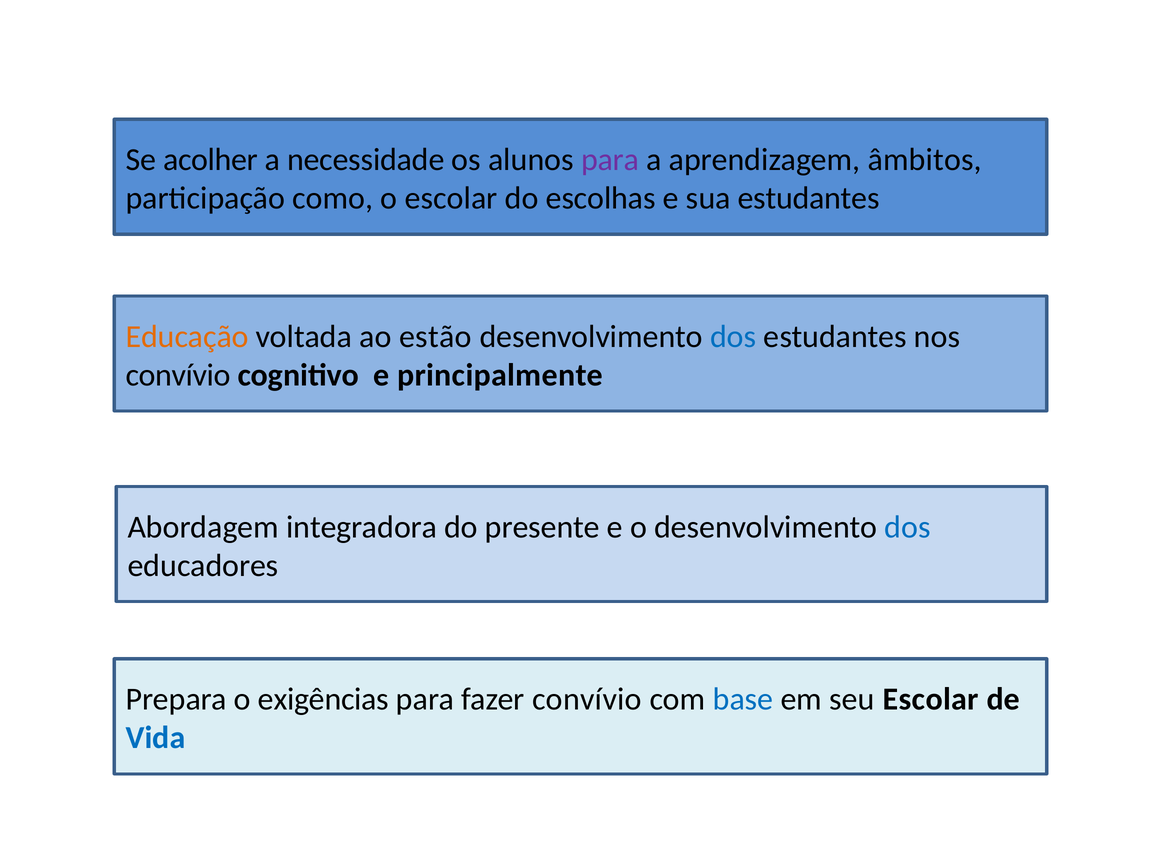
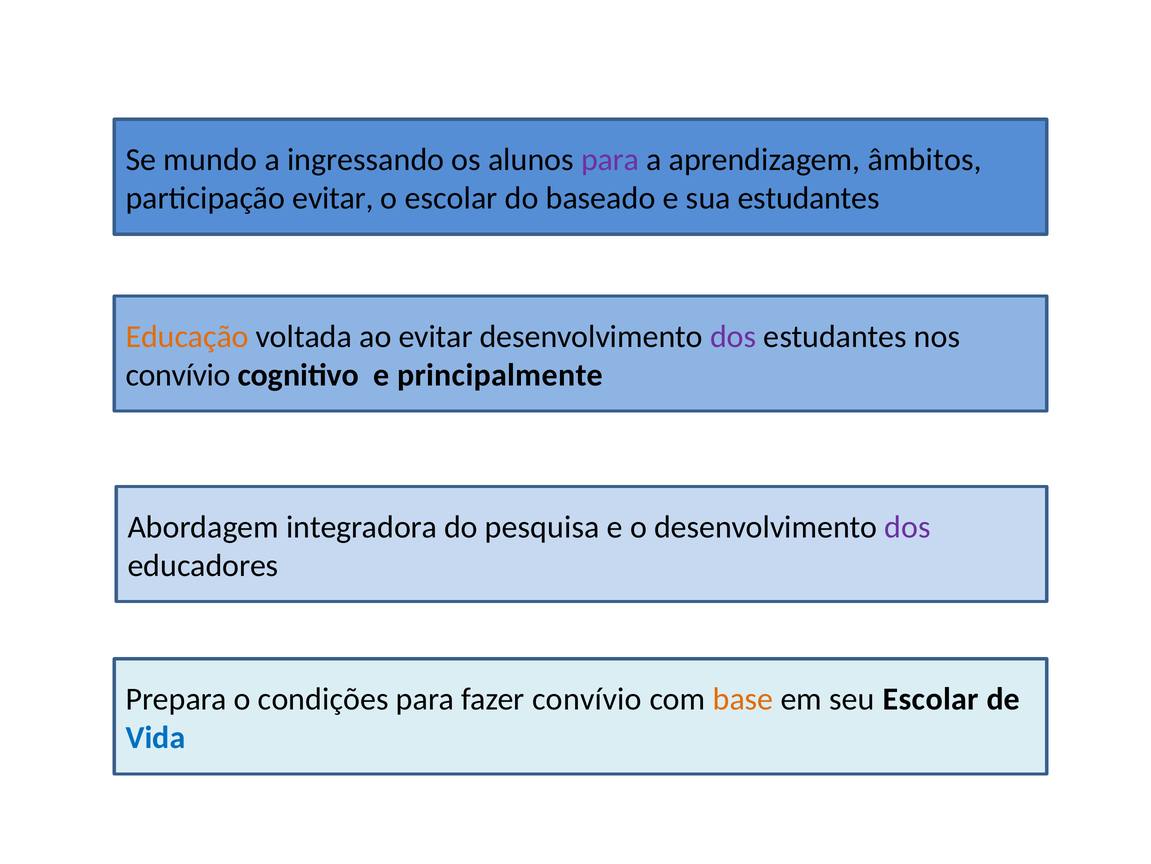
acolher: acolher -> mundo (210, 160)
necessidade: necessidade -> ingressando (366, 160)
participação como: como -> evitar (333, 198)
escolhas: escolhas -> baseado (601, 198)
ao estão: estão -> evitar (436, 336)
dos colour: blue -> purple (733, 336)
presente: presente -> pesquisa (542, 527)
dos colour: blue -> purple (908, 527)
exigências: exigências -> condições (323, 699)
base colour: blue -> orange (743, 699)
